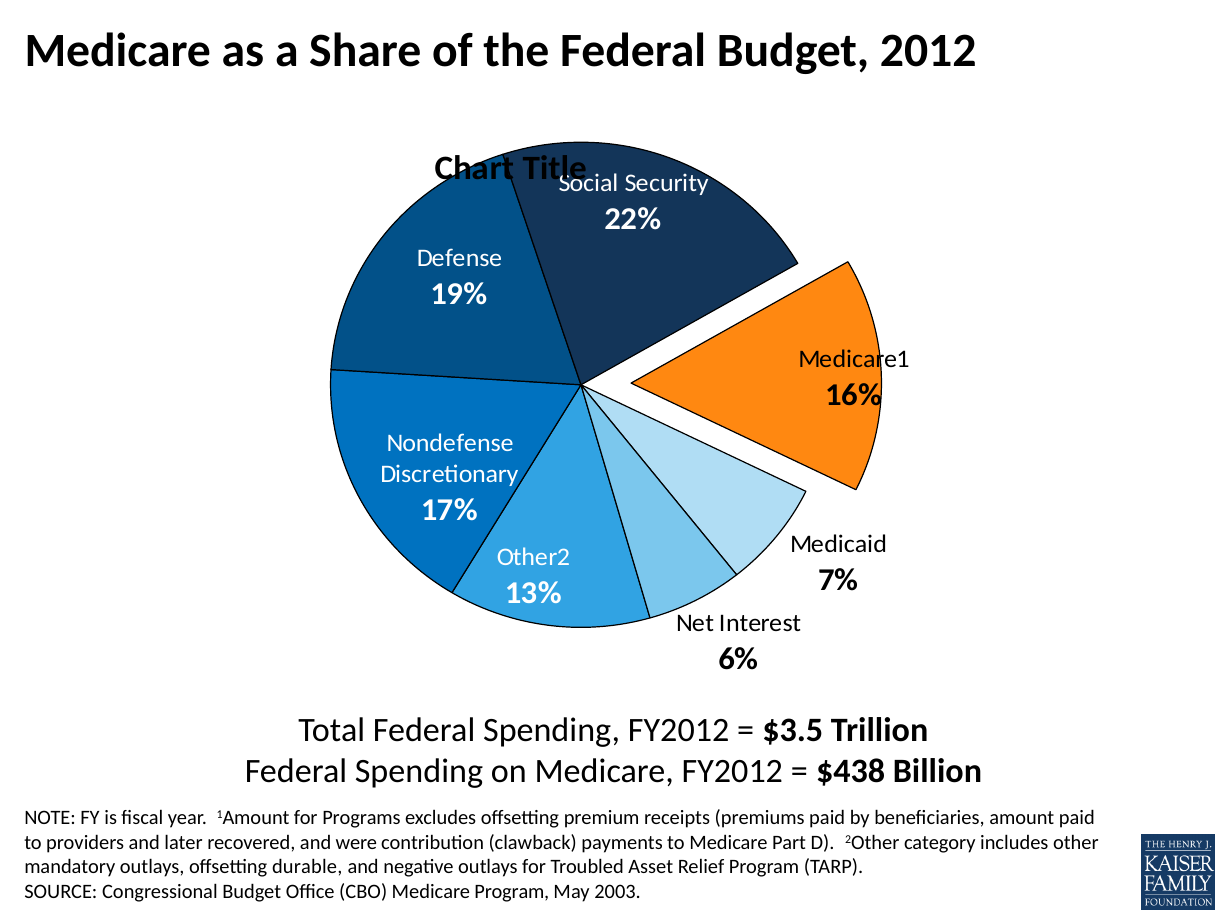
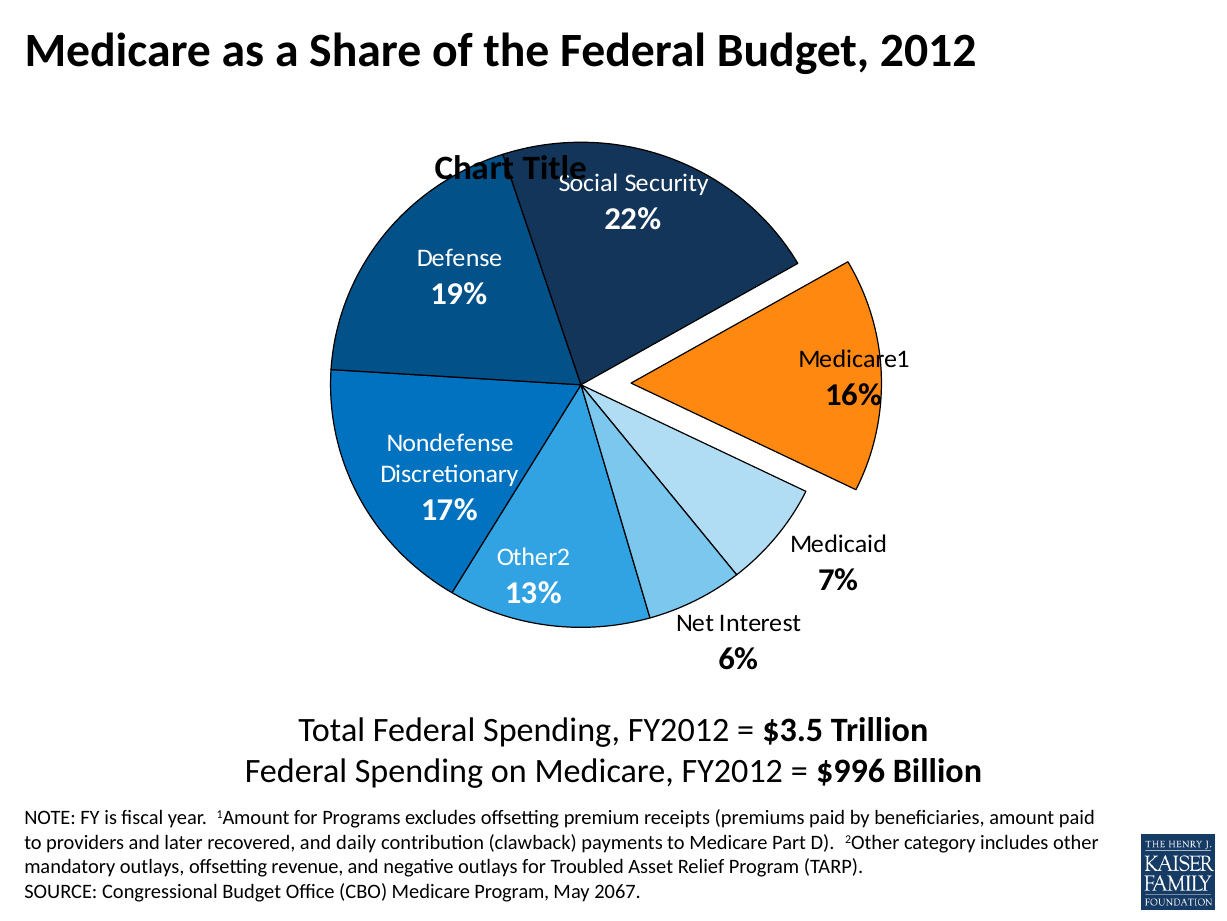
$438: $438 -> $996 (851, 770)
were: were -> daily (356, 842)
durable: durable -> revenue (307, 867)
2003: 2003 -> 2067 (618, 891)
